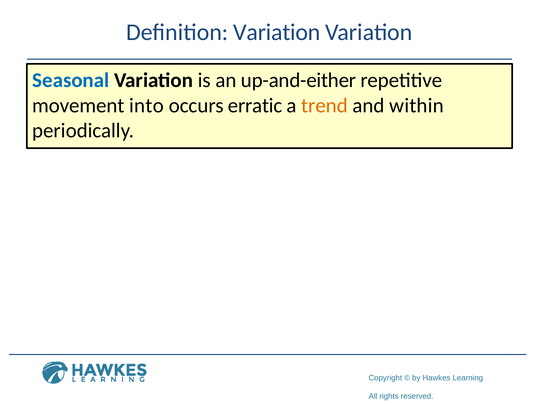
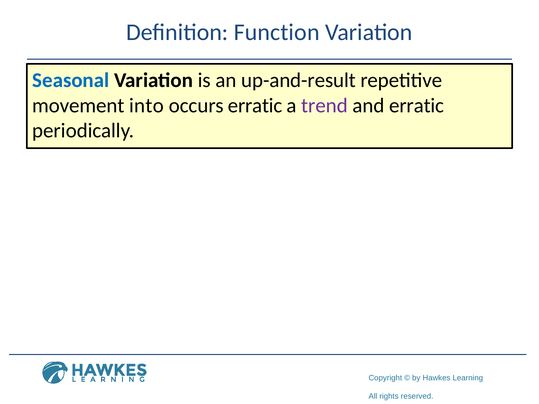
Definition Variation: Variation -> Function (277, 32)
up-and-either: up-and-either -> up-and-result (299, 80)
trend colour: orange -> purple (325, 106)
and within: within -> erratic (417, 106)
